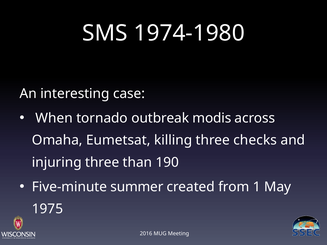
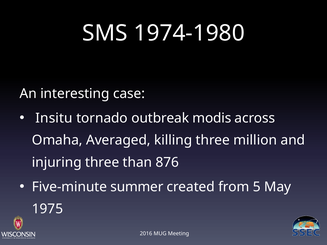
When: When -> Insitu (54, 118)
Eumetsat: Eumetsat -> Averaged (118, 140)
checks: checks -> million (255, 140)
190: 190 -> 876 (167, 162)
1: 1 -> 5 (257, 187)
